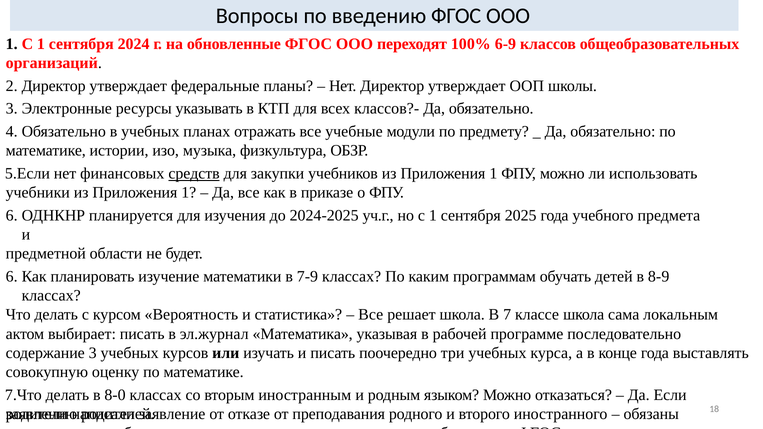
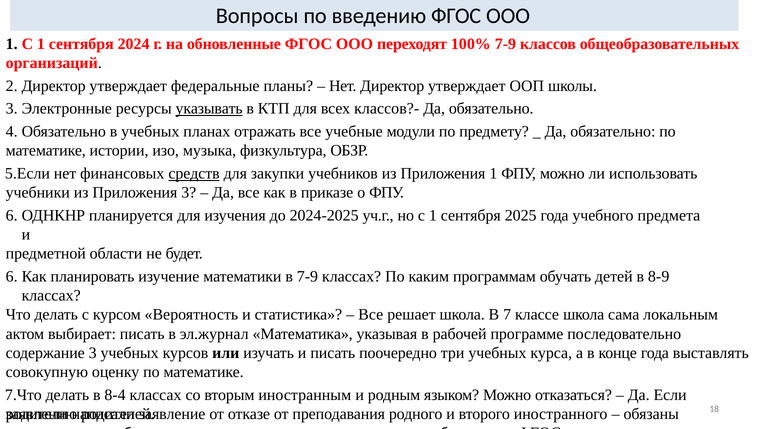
100% 6-9: 6-9 -> 7-9 (505, 44)
указывать underline: none -> present (209, 109)
учебники из Приложения 1: 1 -> 3 (189, 193)
8-0: 8-0 -> 8-4 (115, 395)
